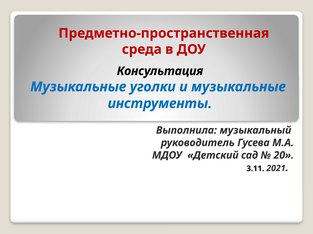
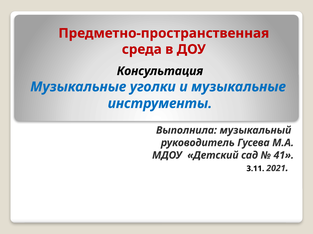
20: 20 -> 41 (284, 156)
